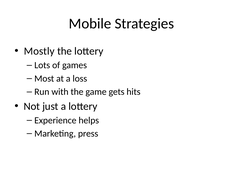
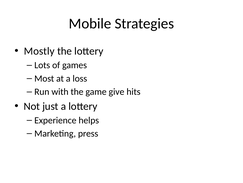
gets: gets -> give (117, 91)
